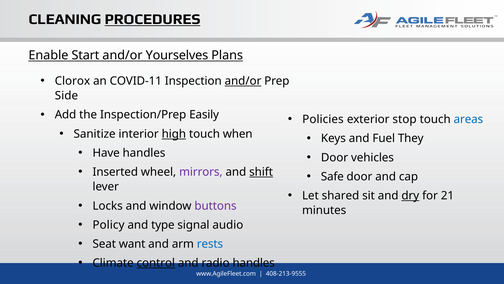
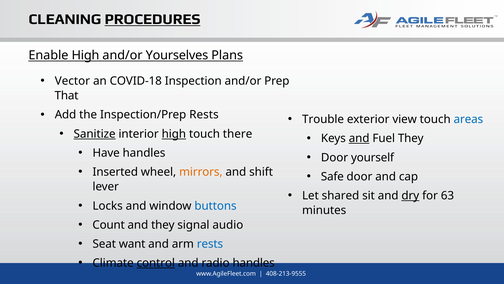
Enable Start: Start -> High (85, 55)
Clorox: Clorox -> Vector (72, 81)
COVID-11: COVID-11 -> COVID-18 (136, 81)
and/or underline: present -> none (243, 81)
Side: Side -> That (67, 96)
Inspection/Prep Easily: Easily -> Rests (204, 115)
Policies: Policies -> Trouble (323, 119)
stop: stop -> view (405, 119)
Sanitize underline: none -> present (95, 134)
when: when -> there (238, 134)
and underline: none -> present (359, 138)
vehicles: vehicles -> yourself (373, 157)
mirrors colour: purple -> orange (201, 172)
shift underline: present -> none (261, 172)
21: 21 -> 63 (447, 195)
buttons colour: purple -> blue (216, 206)
Policy: Policy -> Count (109, 225)
and type: type -> they (163, 225)
